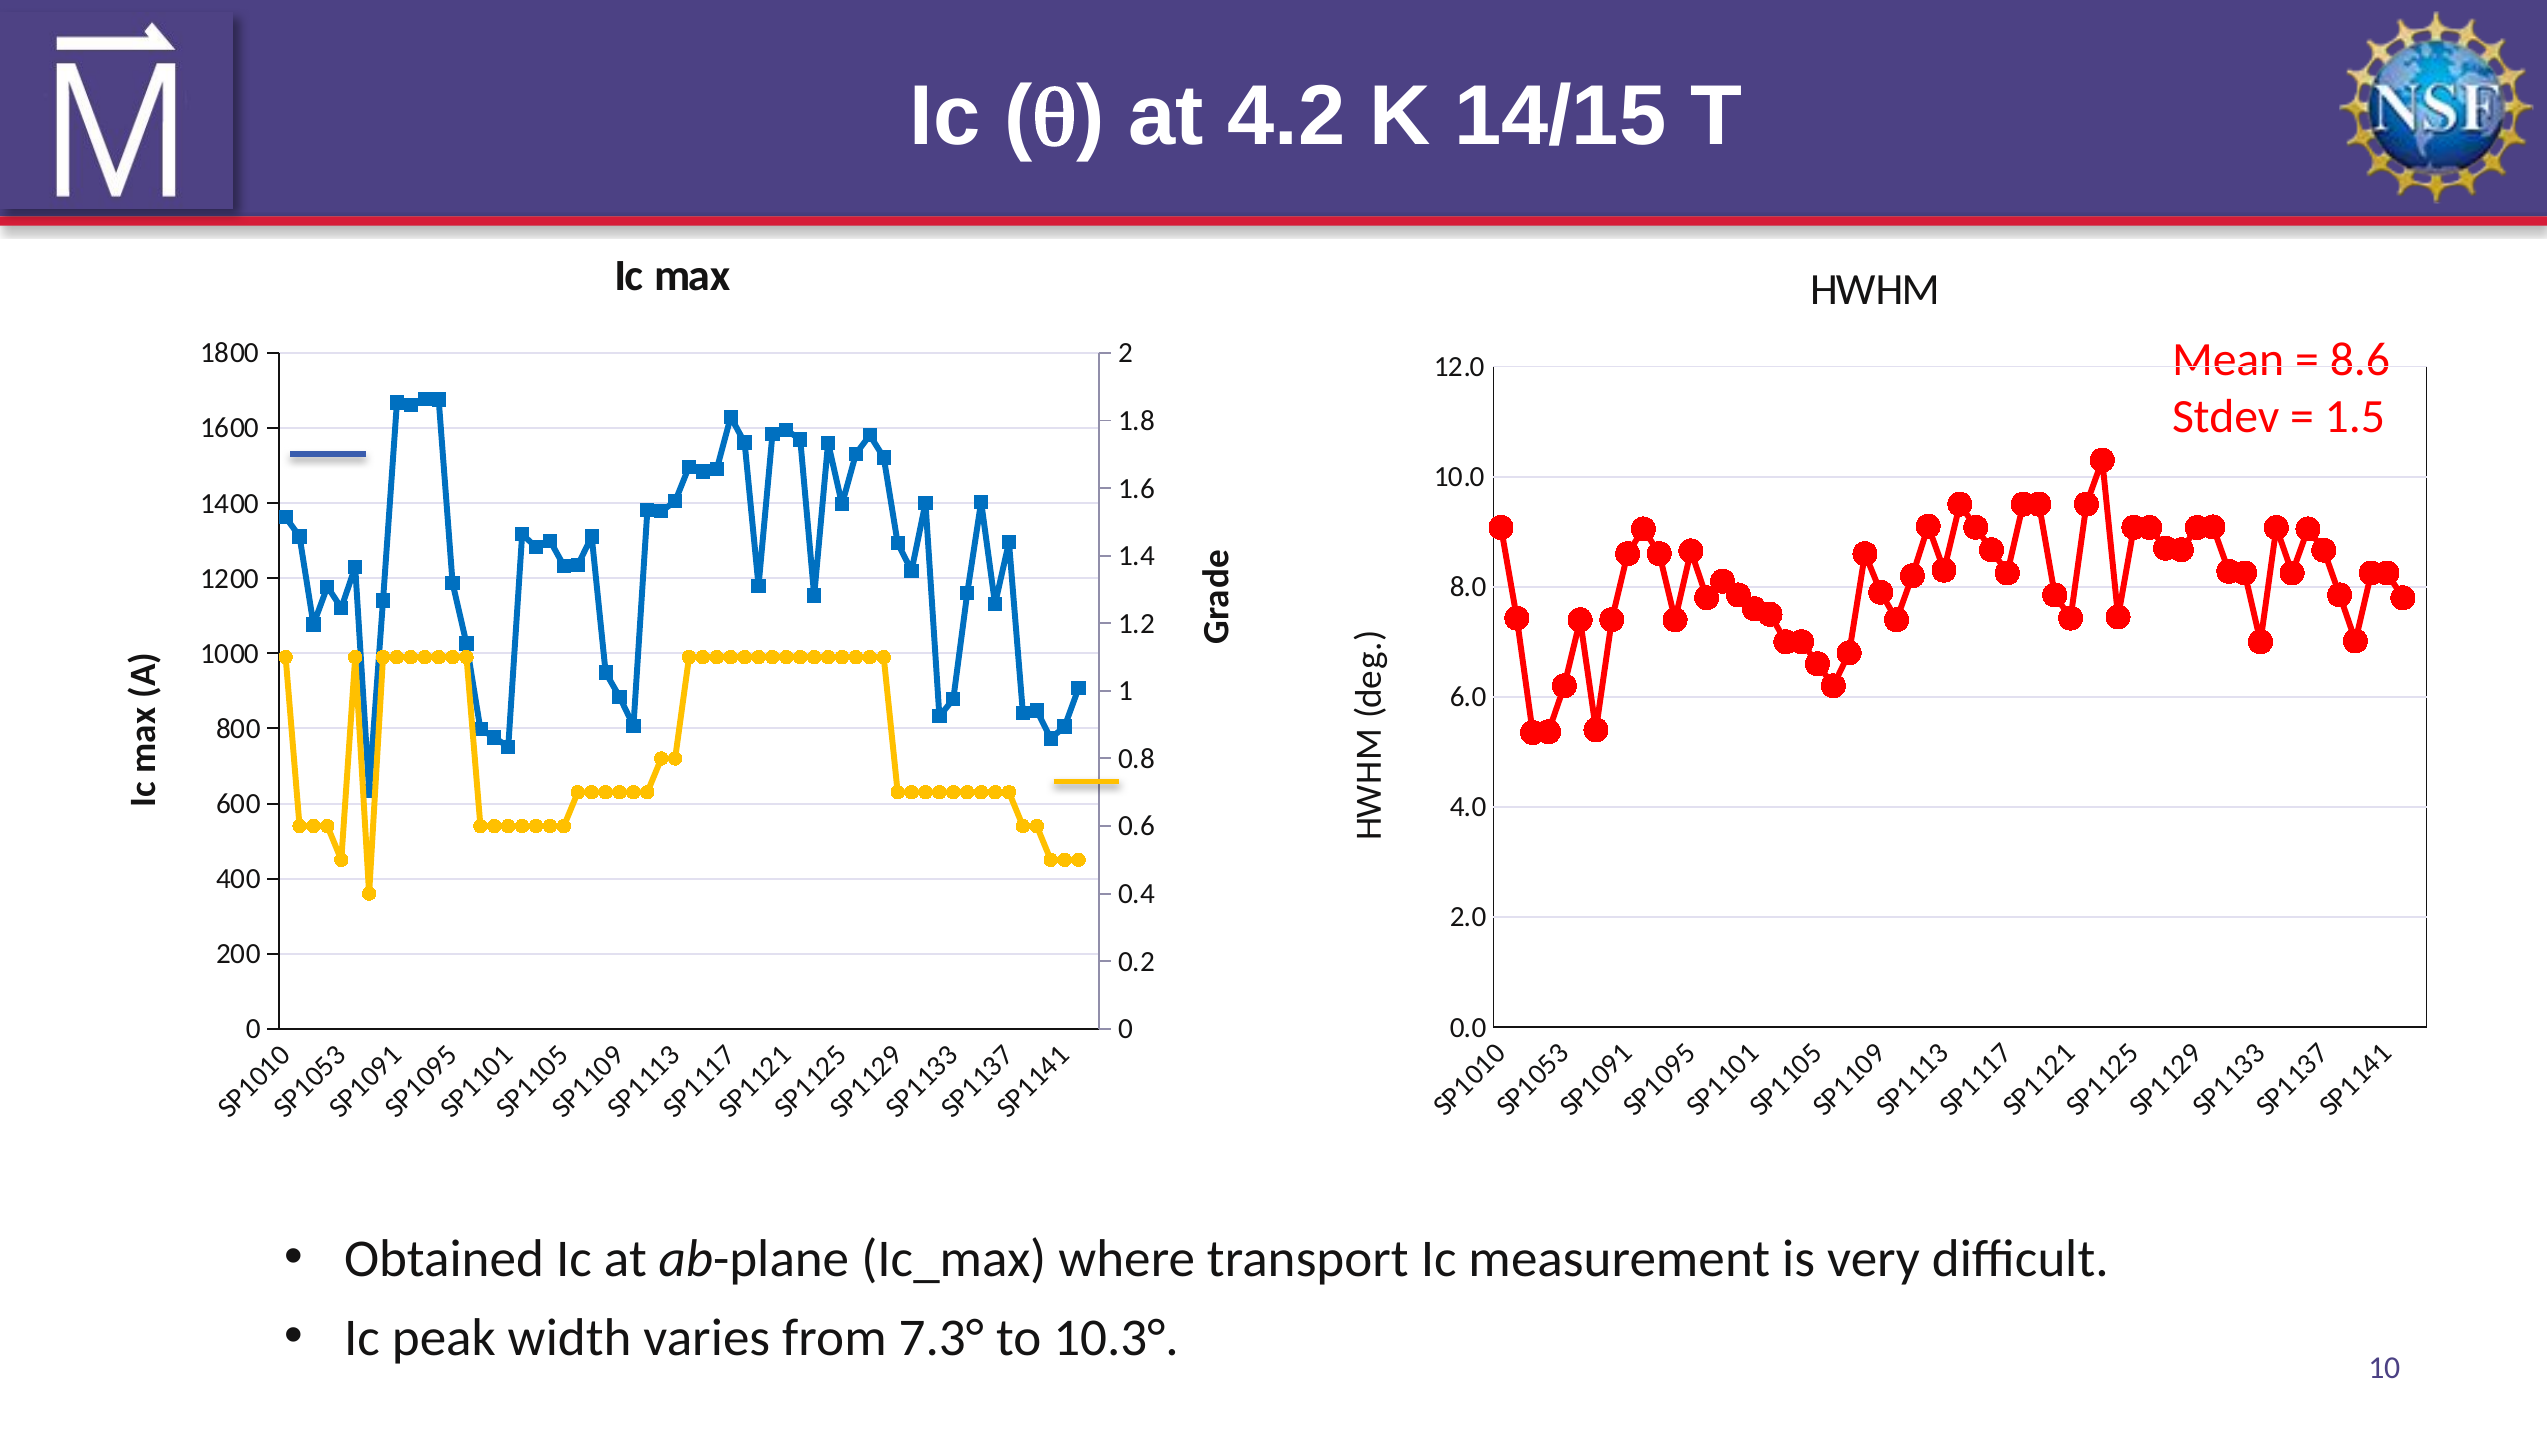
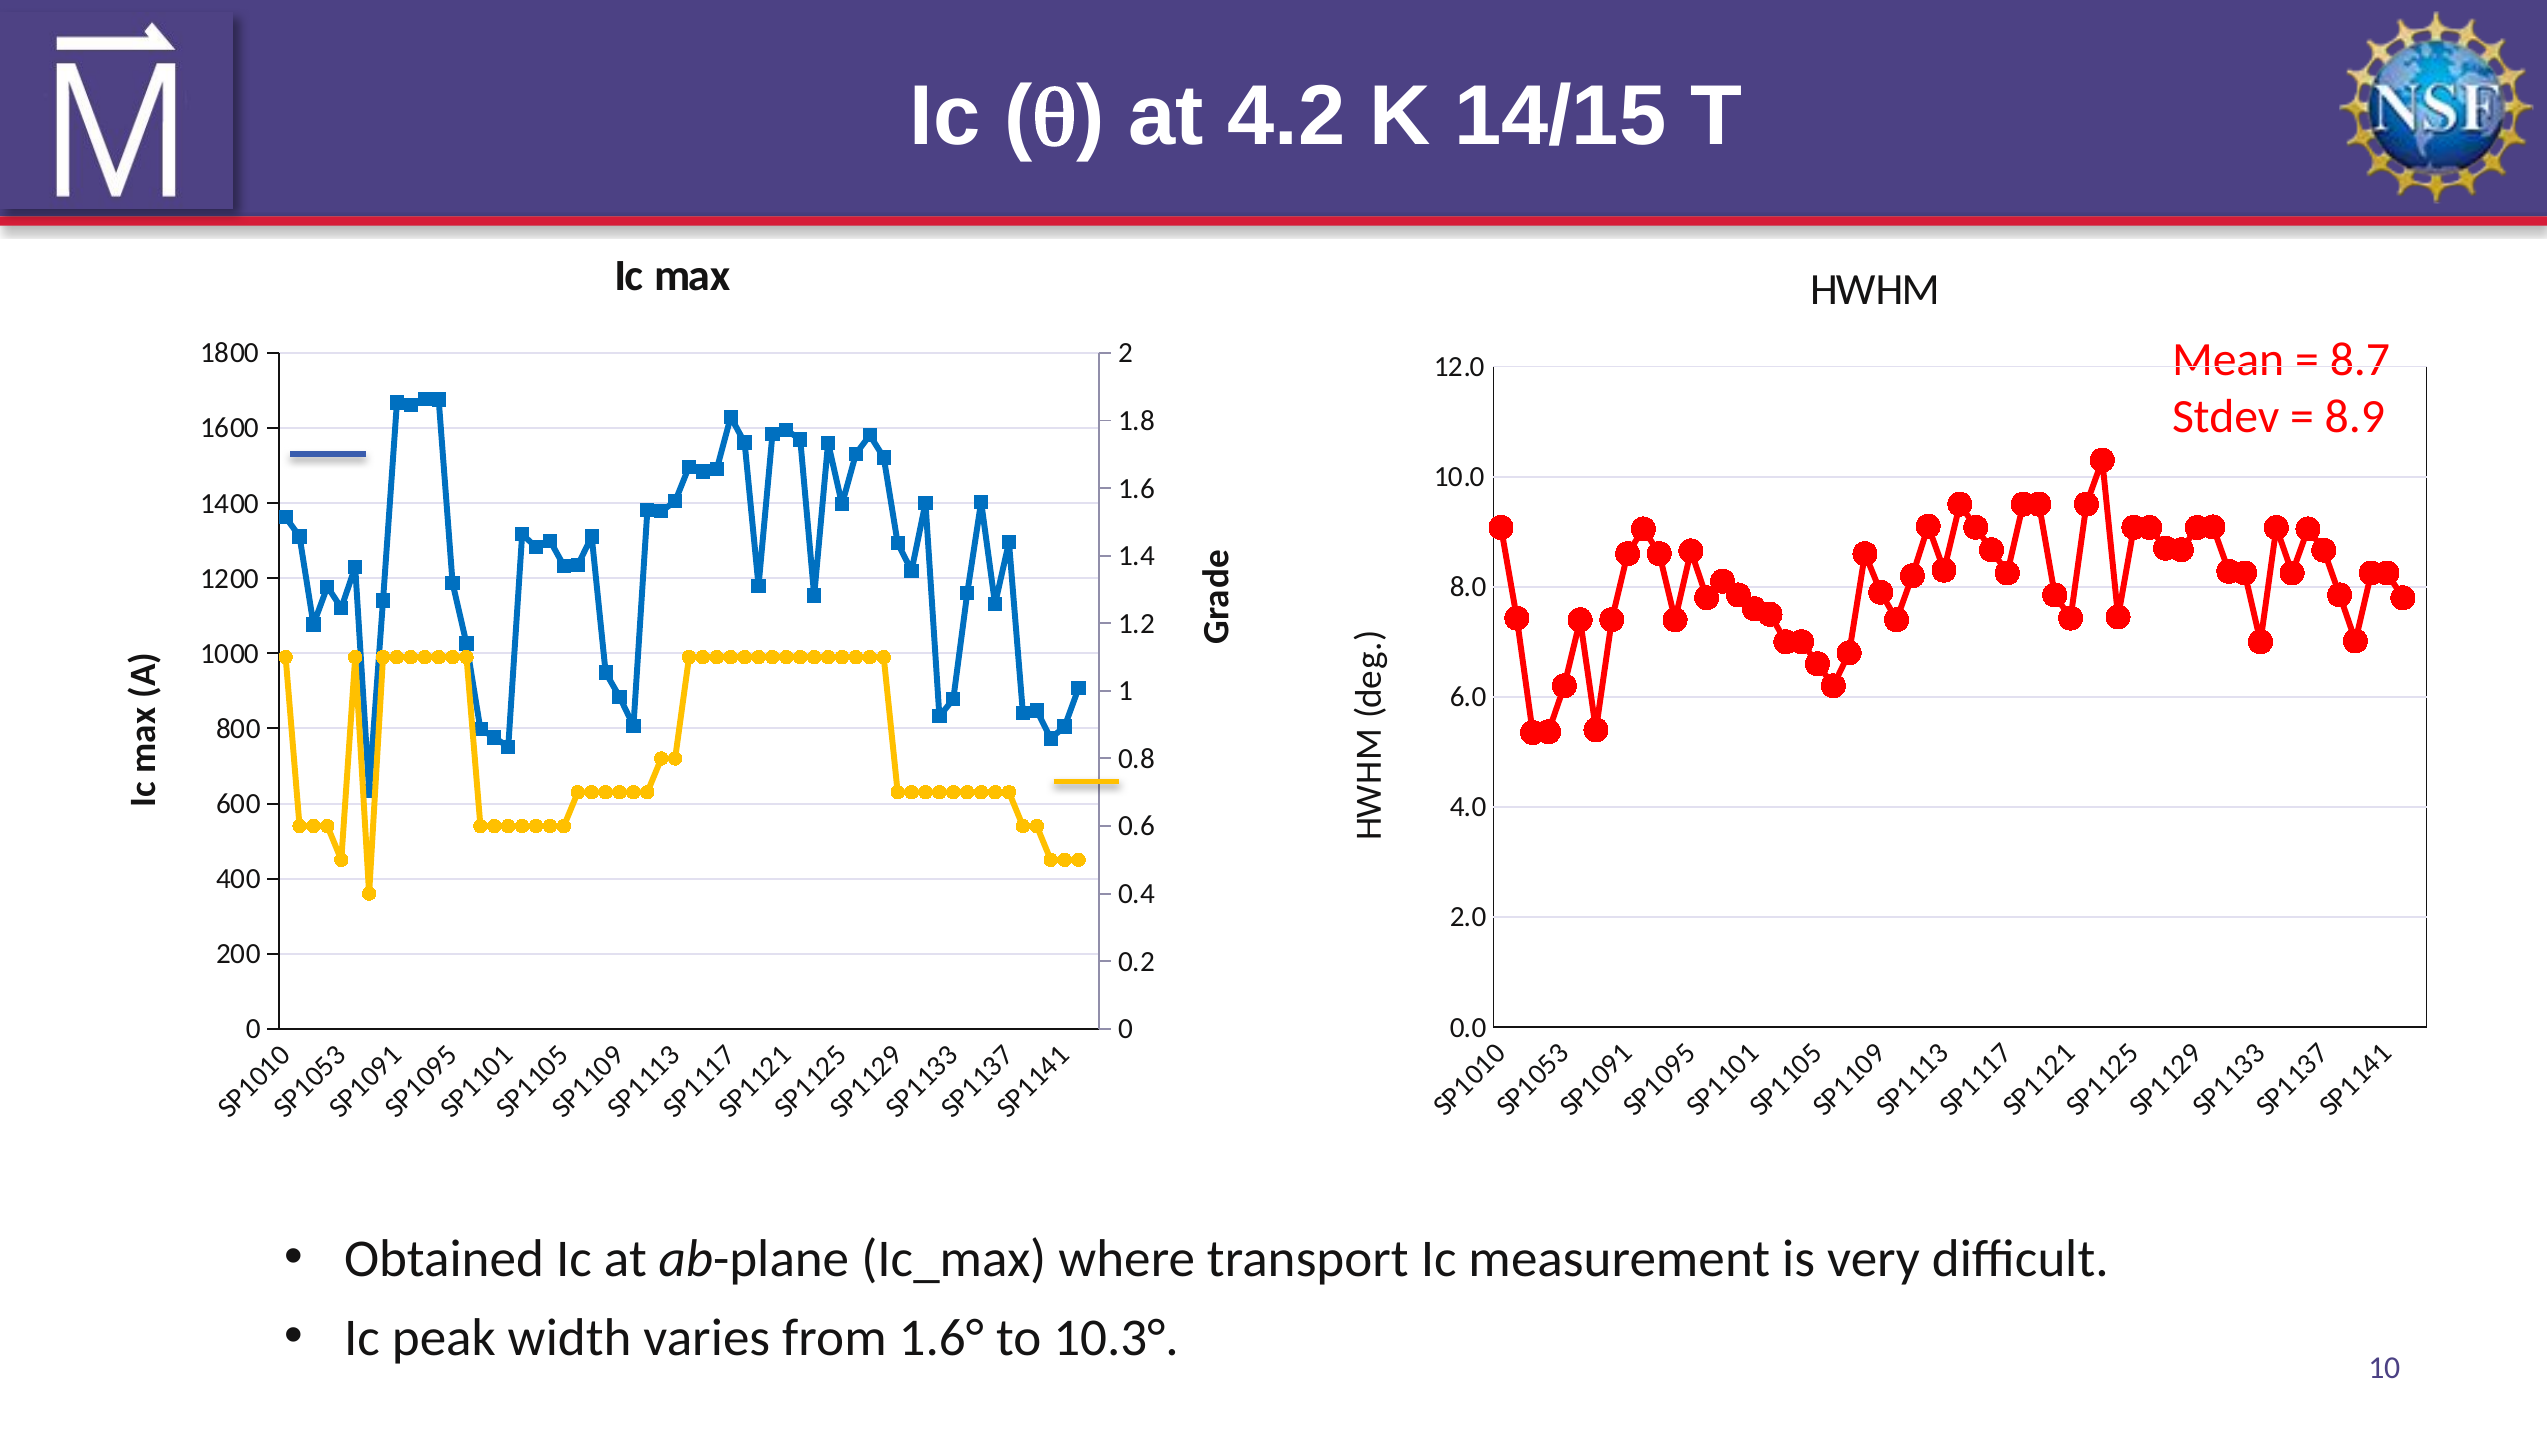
8.6: 8.6 -> 8.7 (2360, 360)
1.5: 1.5 -> 8.9 (2355, 417)
7.3°: 7.3° -> 1.6° (941, 1338)
